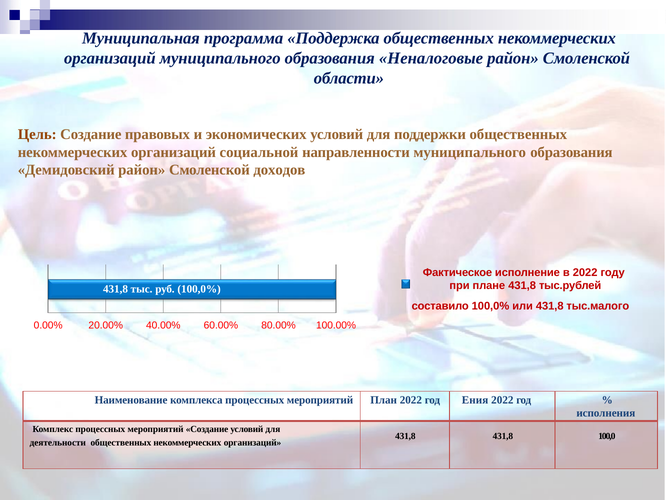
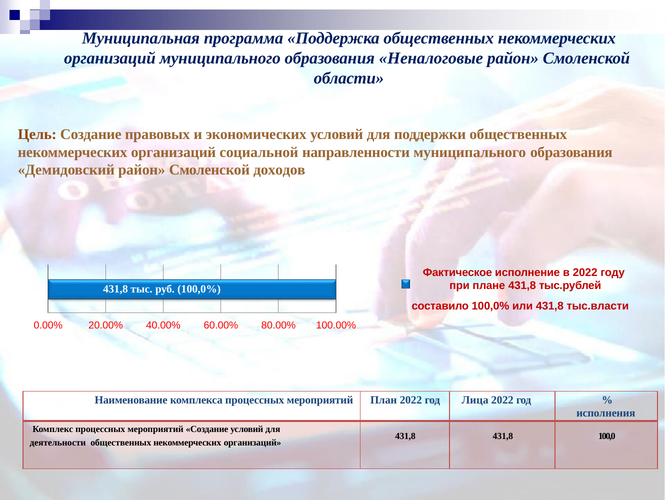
тыс.малого: тыс.малого -> тыс.власти (598, 306)
Ения: Ения -> Лица (475, 400)
